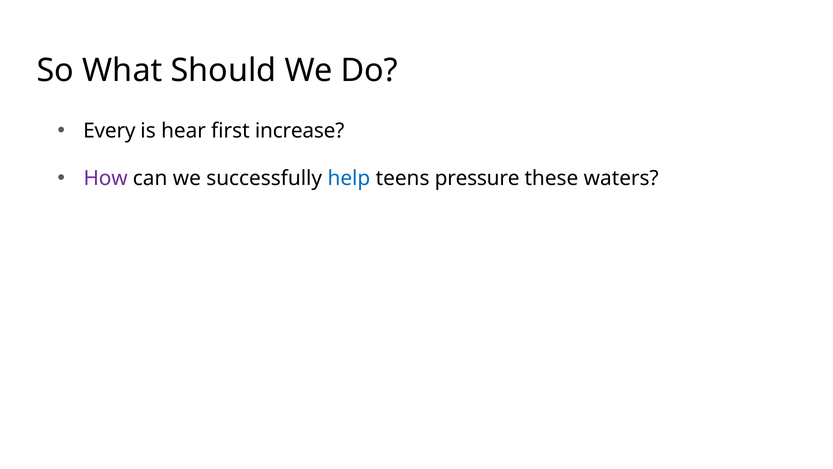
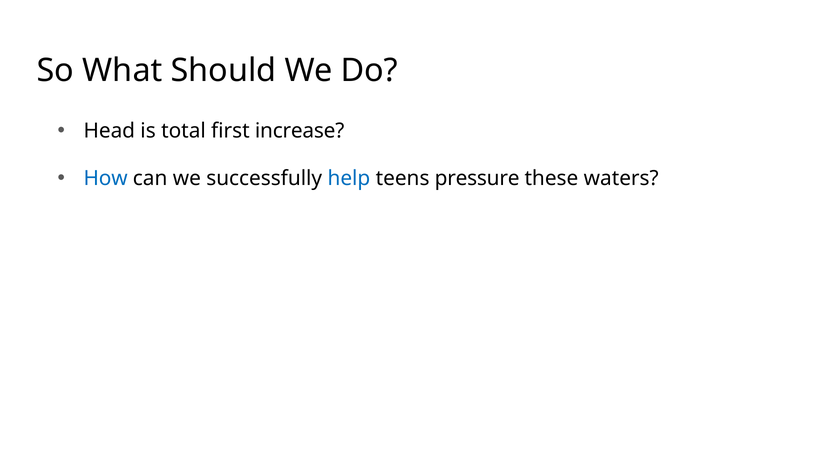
Every: Every -> Head (109, 131)
hear: hear -> total (183, 131)
How colour: purple -> blue (106, 178)
